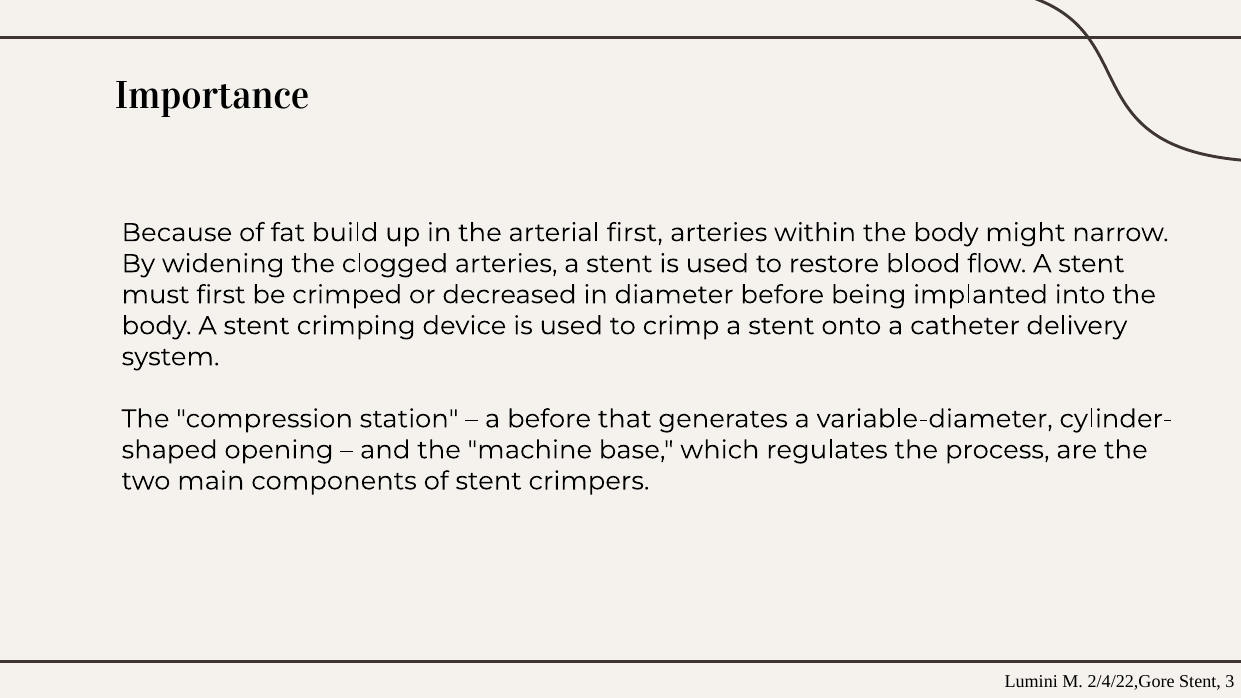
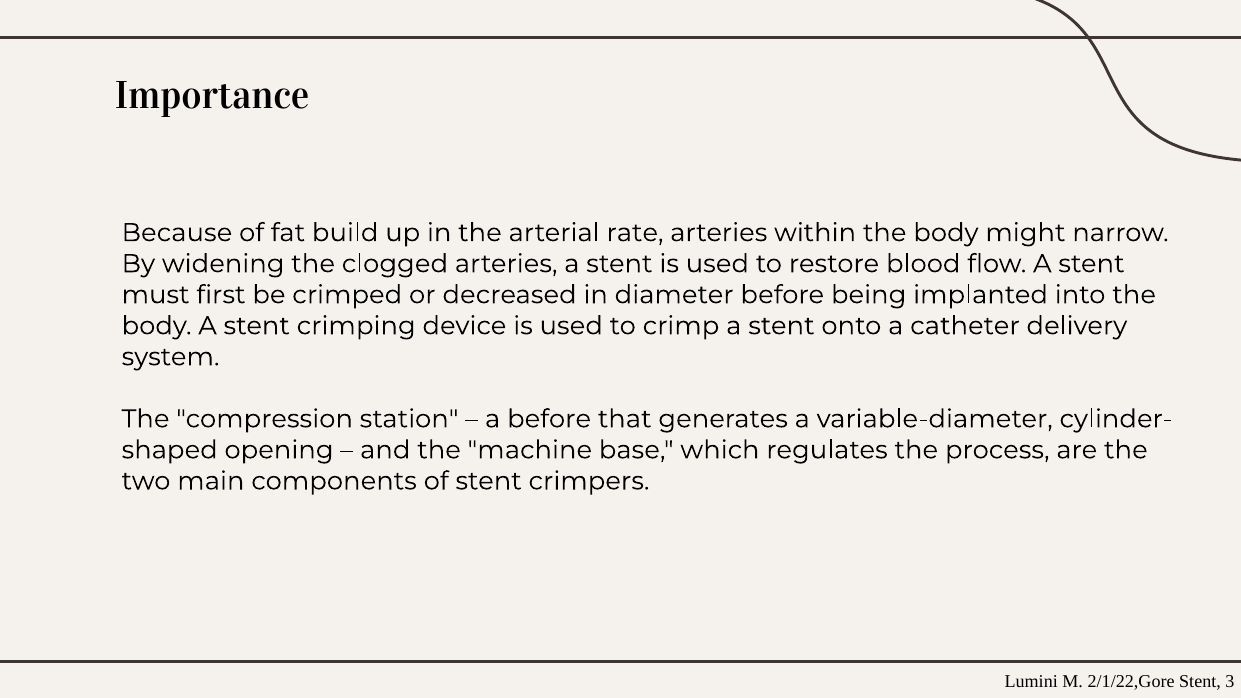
arterial first: first -> rate (635, 233)
2/4/22,Gore: 2/4/22,Gore -> 2/1/22,Gore (1131, 681)
